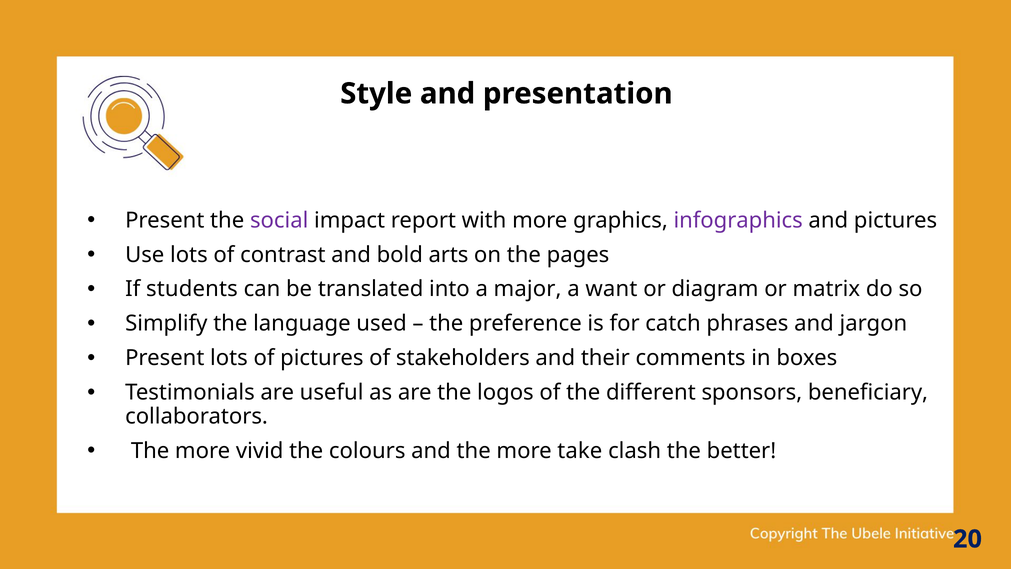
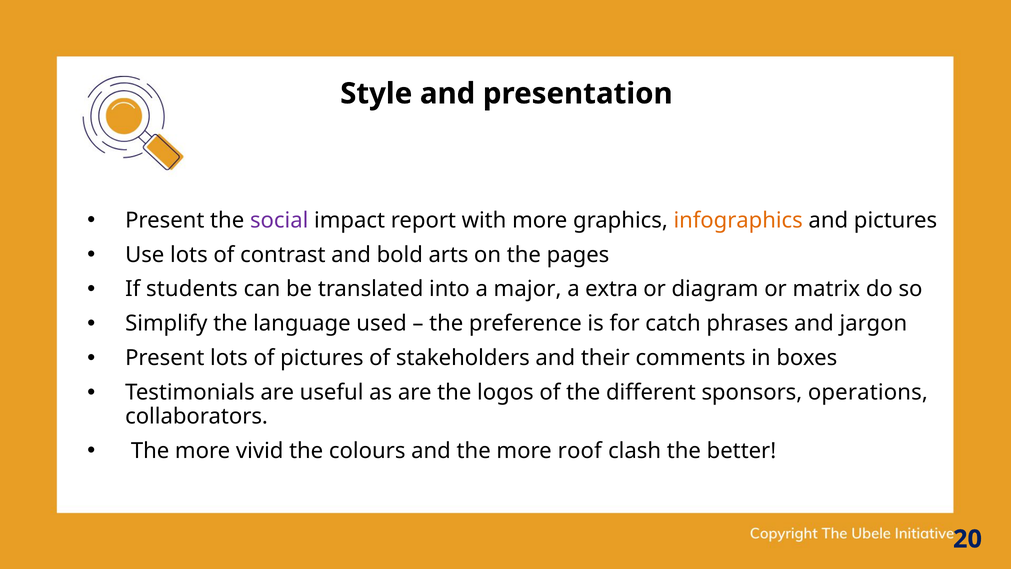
infographics colour: purple -> orange (738, 220)
want: want -> extra (612, 289)
beneficiary: beneficiary -> operations (868, 392)
take: take -> roof (580, 451)
